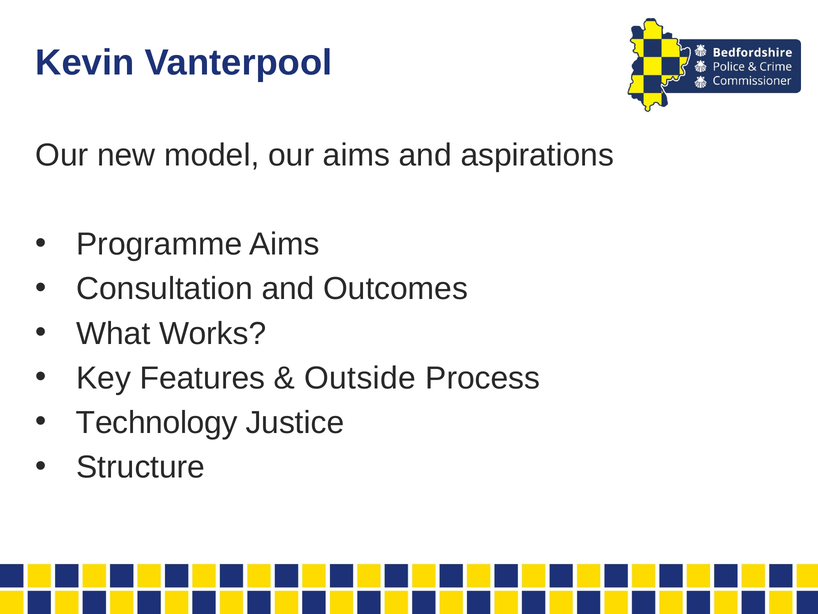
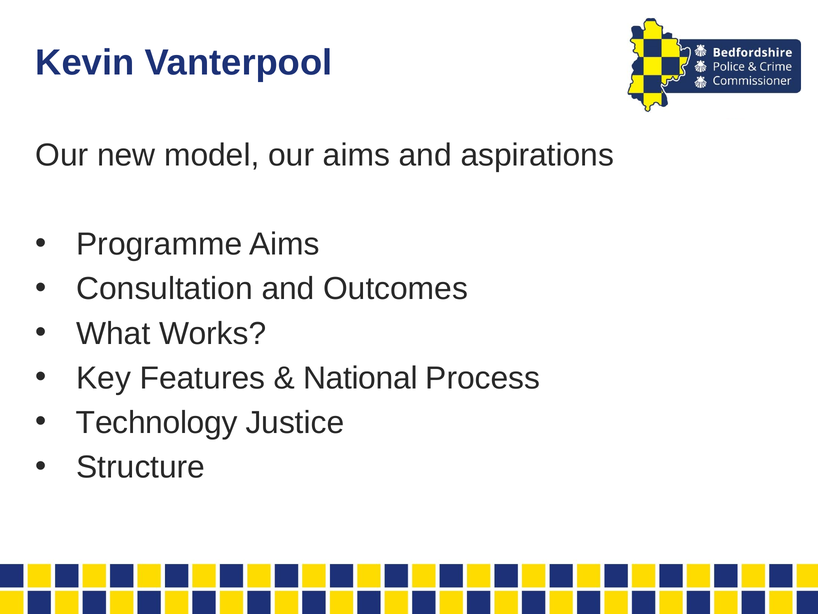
Outside: Outside -> National (360, 378)
